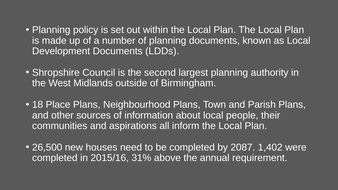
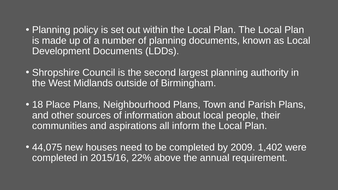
26,500: 26,500 -> 44,075 (47, 147)
2087: 2087 -> 2009 (243, 147)
31%: 31% -> 22% (141, 158)
